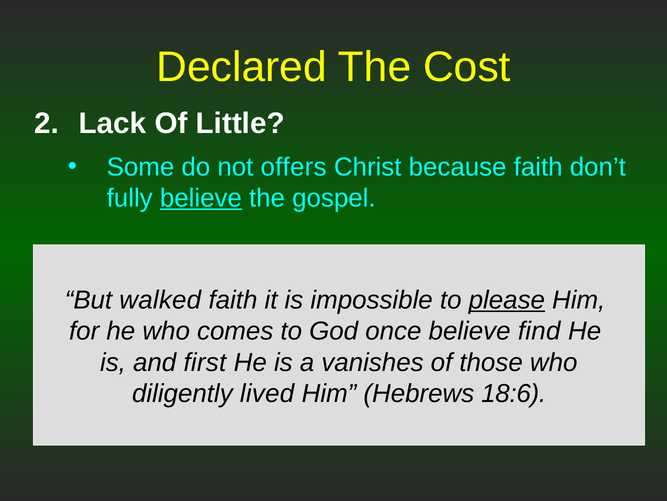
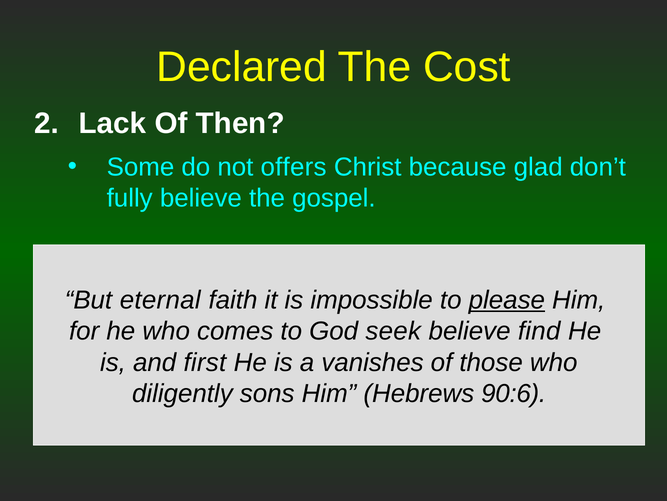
Little: Little -> Then (240, 123)
because faith: faith -> glad (538, 167)
believe underline: present -> none (201, 198)
walked: walked -> eternal (160, 300)
once: once -> seek (393, 331)
lived: lived -> sons (267, 393)
18:6: 18:6 -> 90:6 (514, 393)
